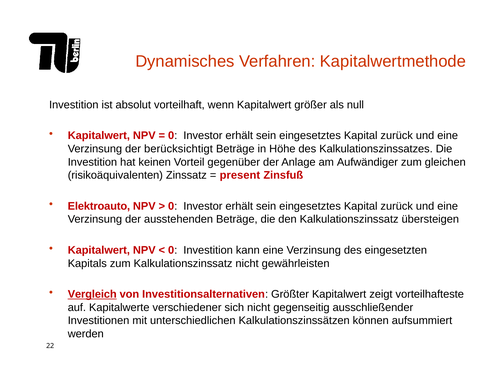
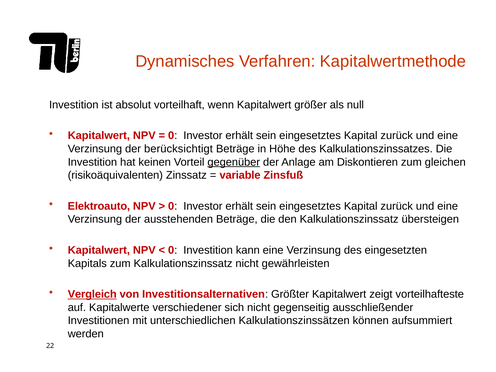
gegenüber underline: none -> present (234, 162)
Aufwändiger: Aufwändiger -> Diskontieren (367, 162)
present: present -> variable (240, 175)
